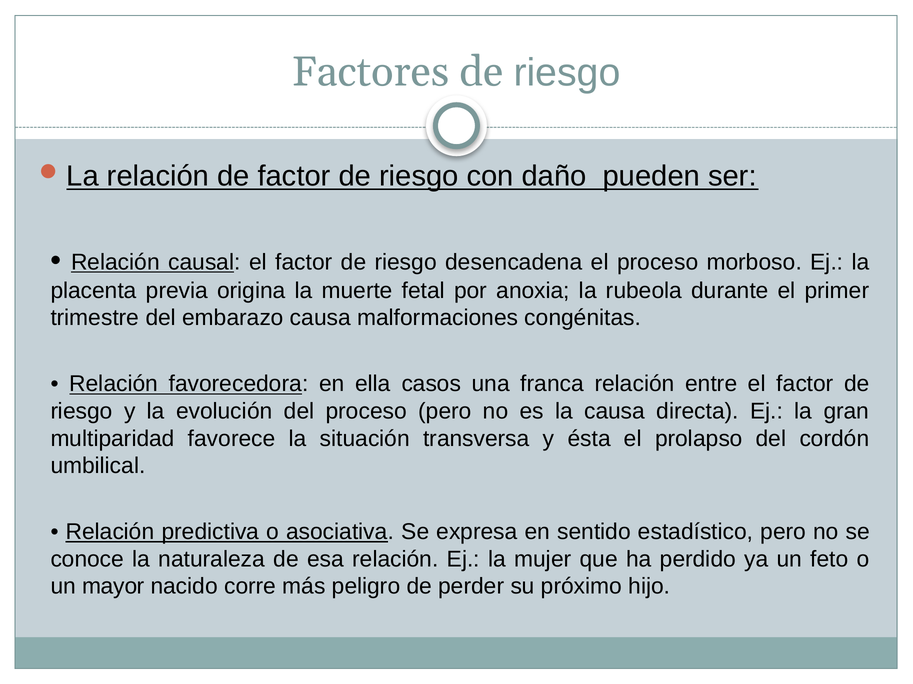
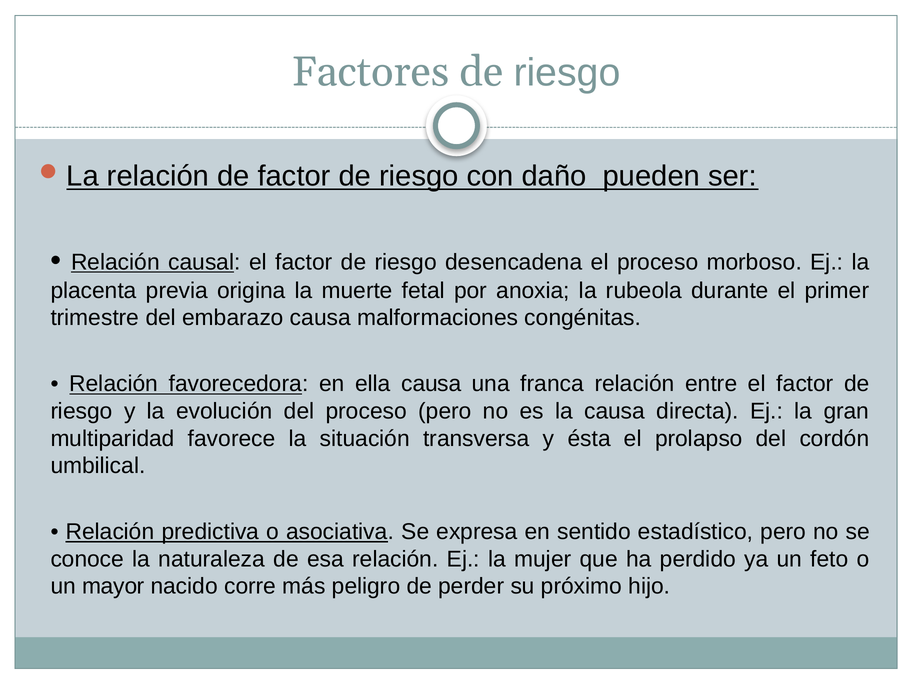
ella casos: casos -> causa (431, 384)
